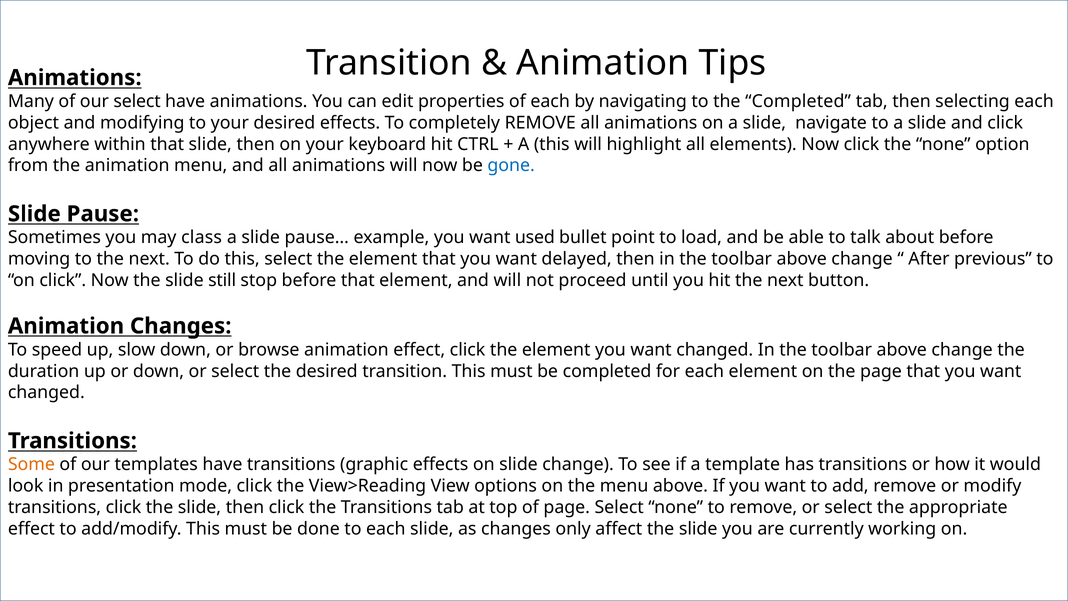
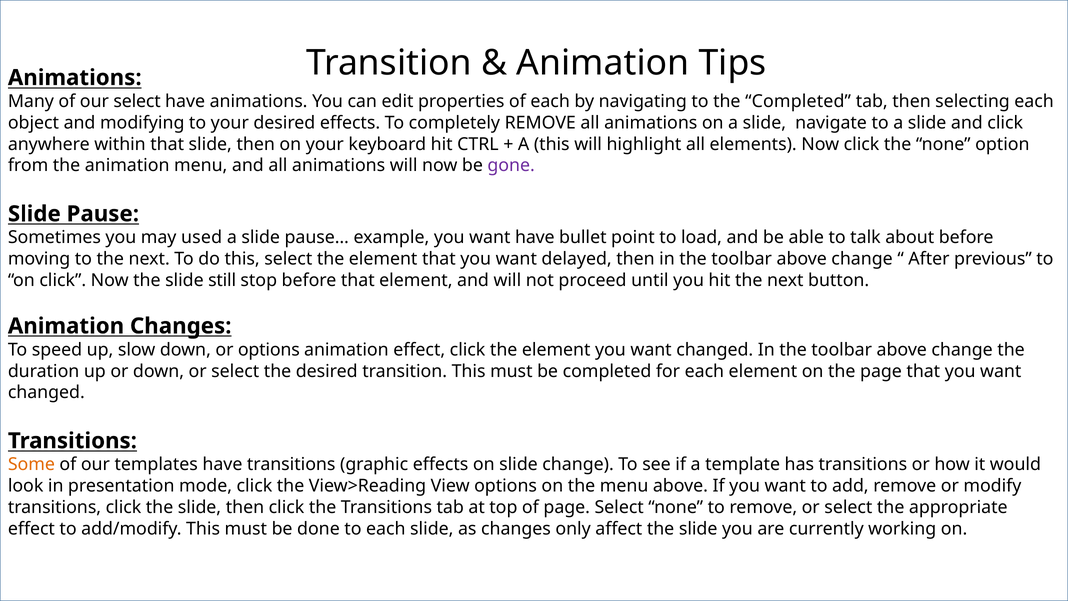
gone colour: blue -> purple (511, 165)
class: class -> used (202, 238)
want used: used -> have (535, 238)
or browse: browse -> options (269, 350)
